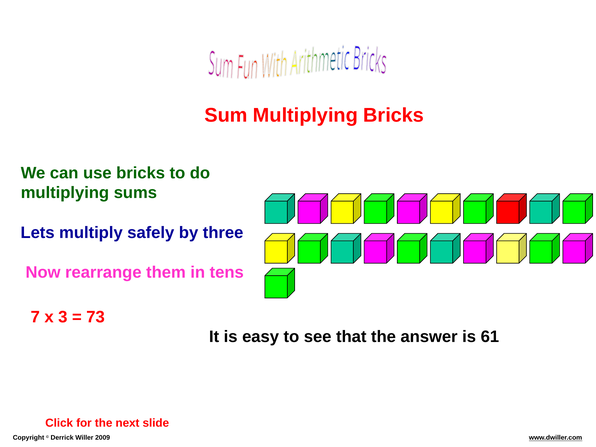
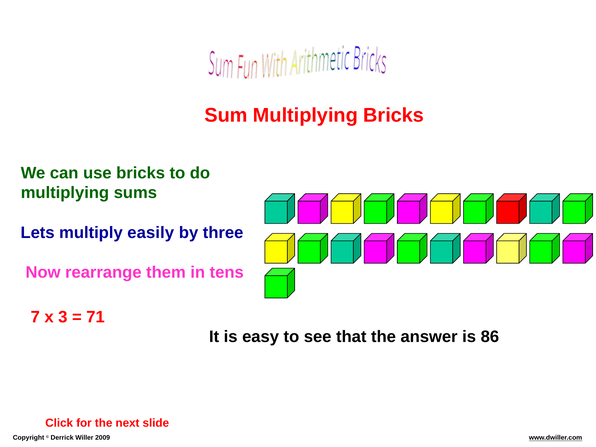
safely: safely -> easily (151, 233)
73: 73 -> 71 (96, 317)
61: 61 -> 86 (490, 337)
